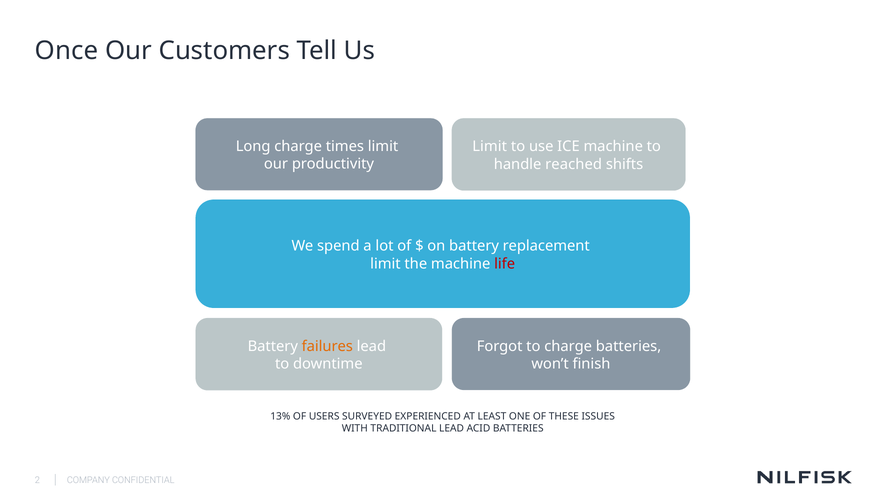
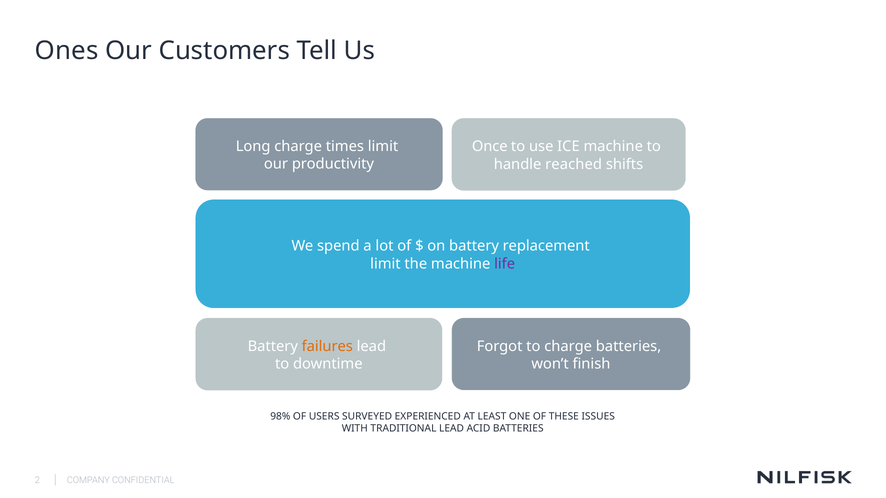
Once: Once -> Ones (67, 51)
Limit: Limit -> Once (490, 147)
life colour: red -> purple (505, 264)
13%: 13% -> 98% (280, 417)
